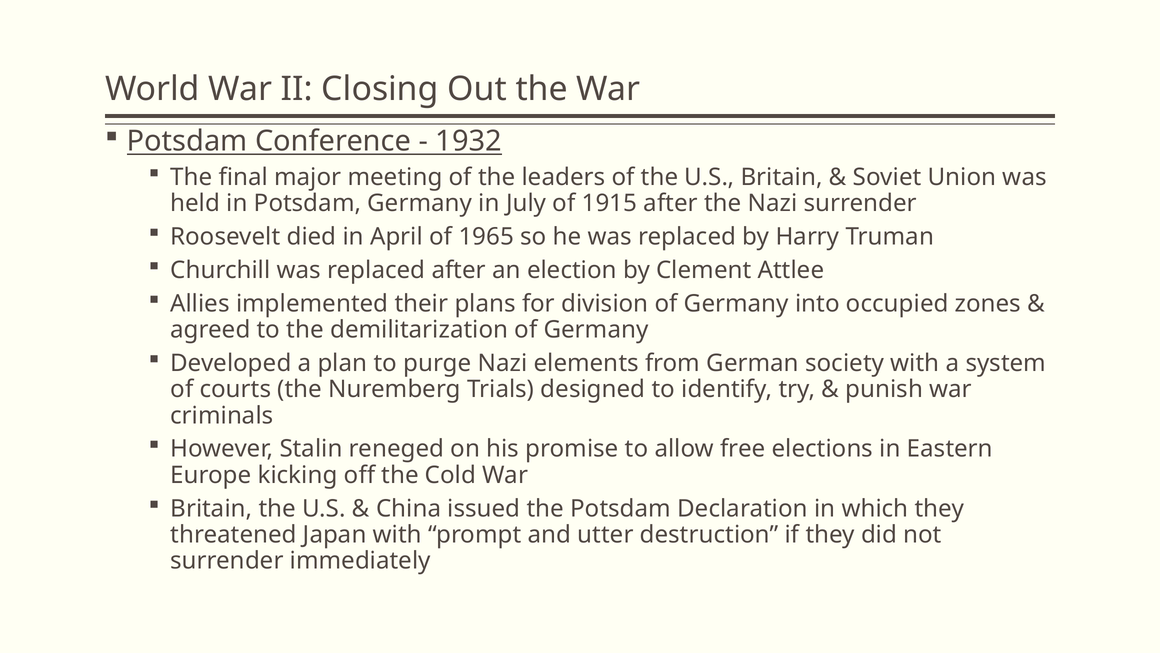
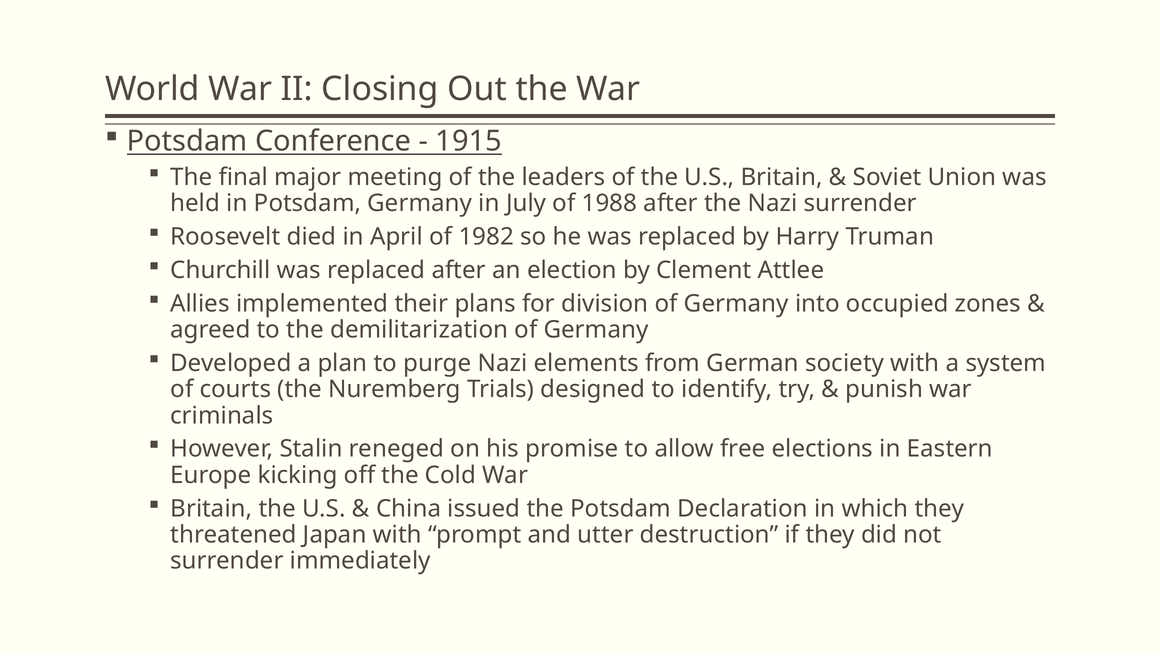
1932: 1932 -> 1915 (469, 141)
1915: 1915 -> 1988 (609, 203)
1965: 1965 -> 1982 (486, 237)
